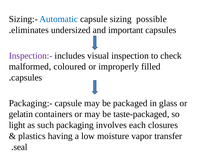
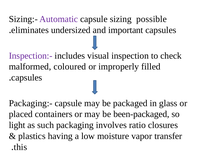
Automatic colour: blue -> purple (59, 19)
gelatin: gelatin -> placed (21, 114)
taste-packaged: taste-packaged -> been-packaged (141, 114)
each: each -> ratio (137, 125)
seal: seal -> this (20, 147)
